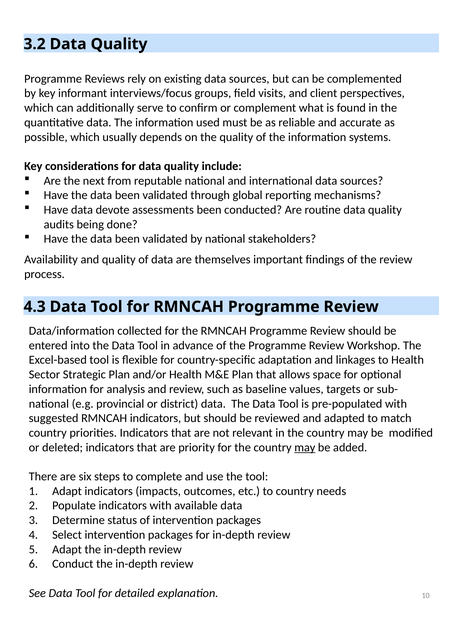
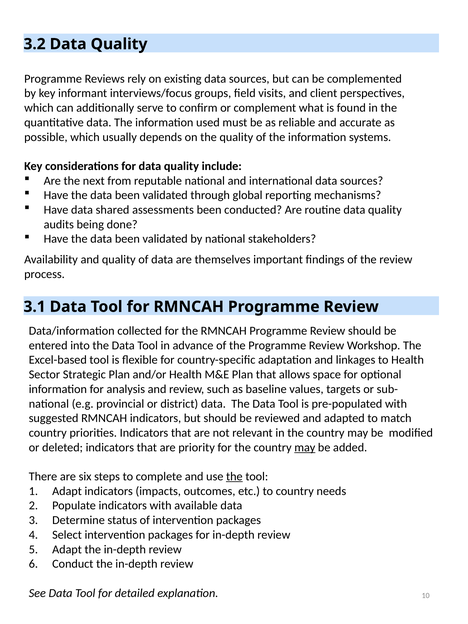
devote: devote -> shared (113, 210)
4.3: 4.3 -> 3.1 (35, 307)
the underline: none -> present (234, 477)
